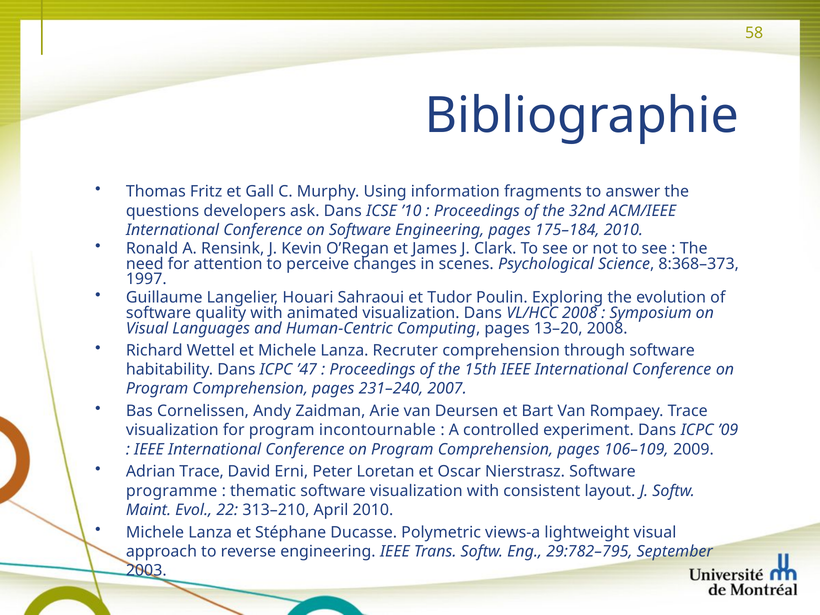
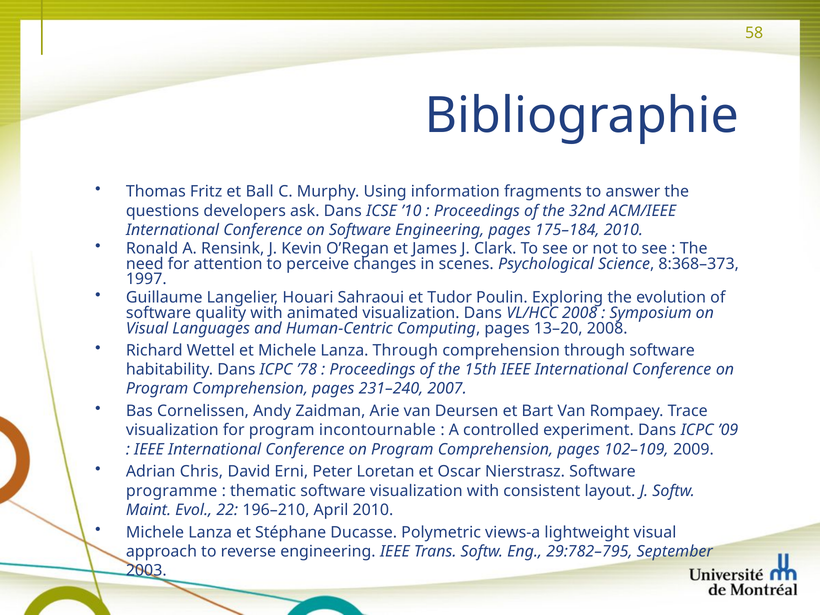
Gall: Gall -> Ball (260, 192)
Lanza Recruter: Recruter -> Through (405, 350)
’47: ’47 -> ’78 (307, 370)
106–109: 106–109 -> 102–109 (636, 449)
Adrian Trace: Trace -> Chris (201, 472)
313–210: 313–210 -> 196–210 (276, 510)
